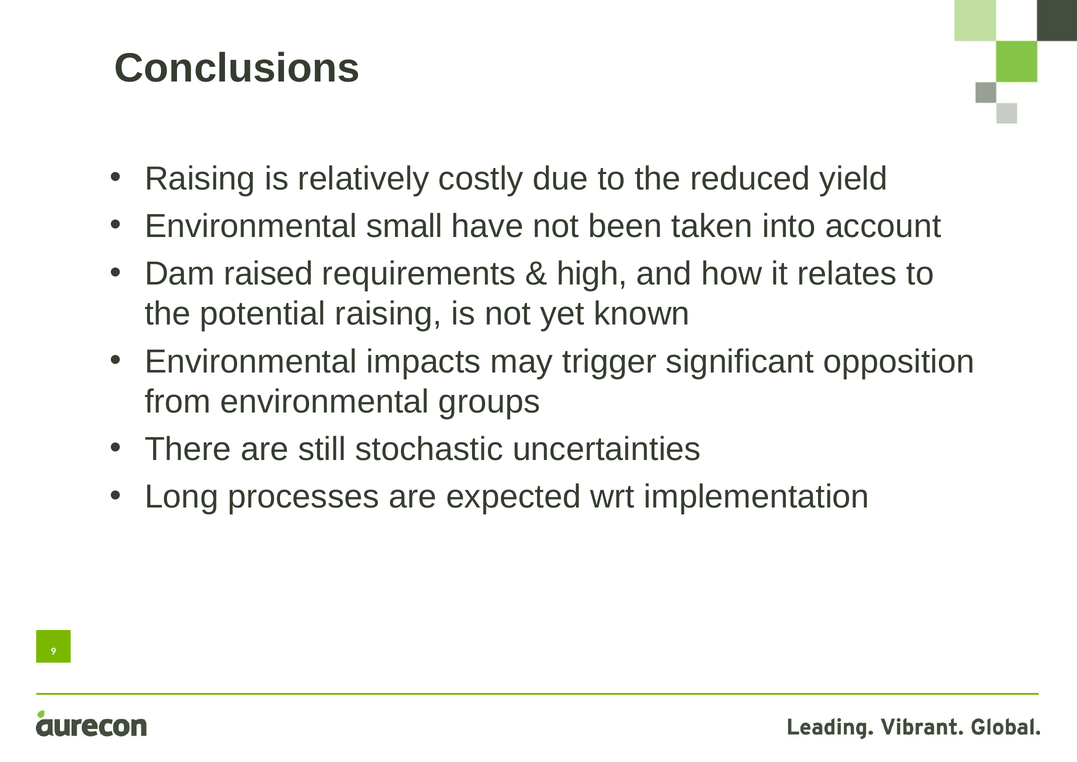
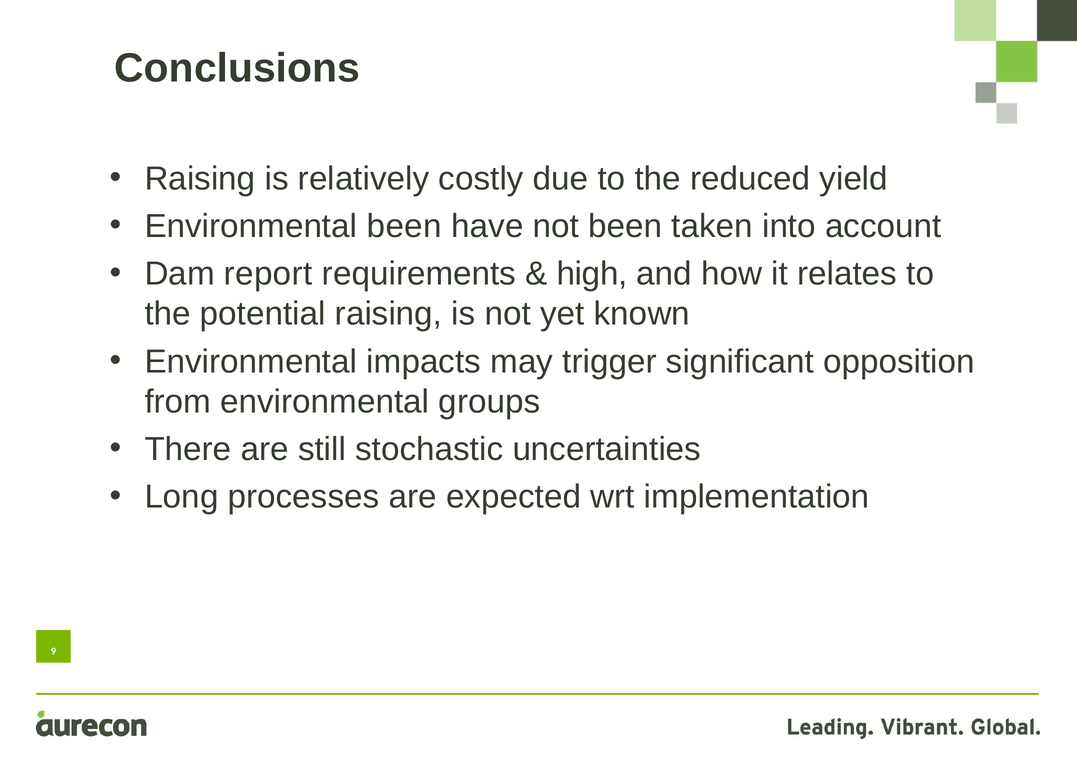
Environmental small: small -> been (404, 226)
raised: raised -> report (268, 274)
